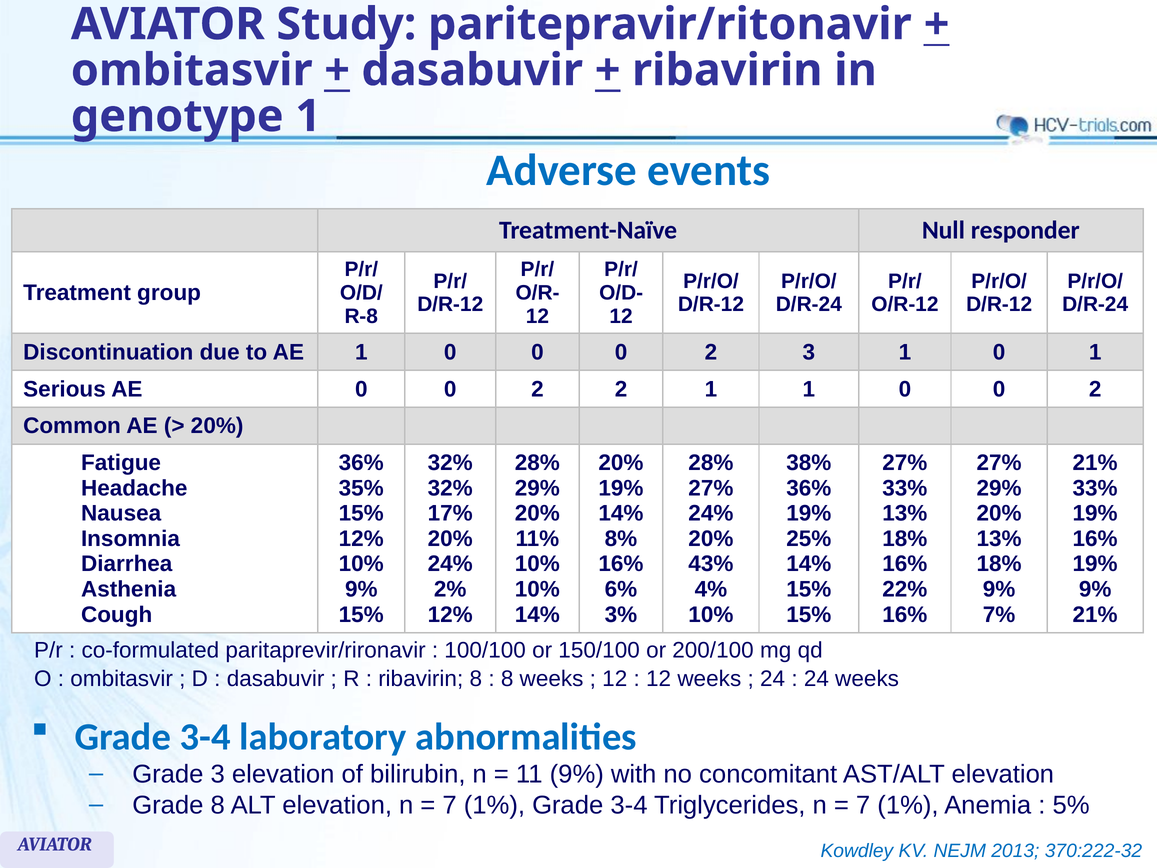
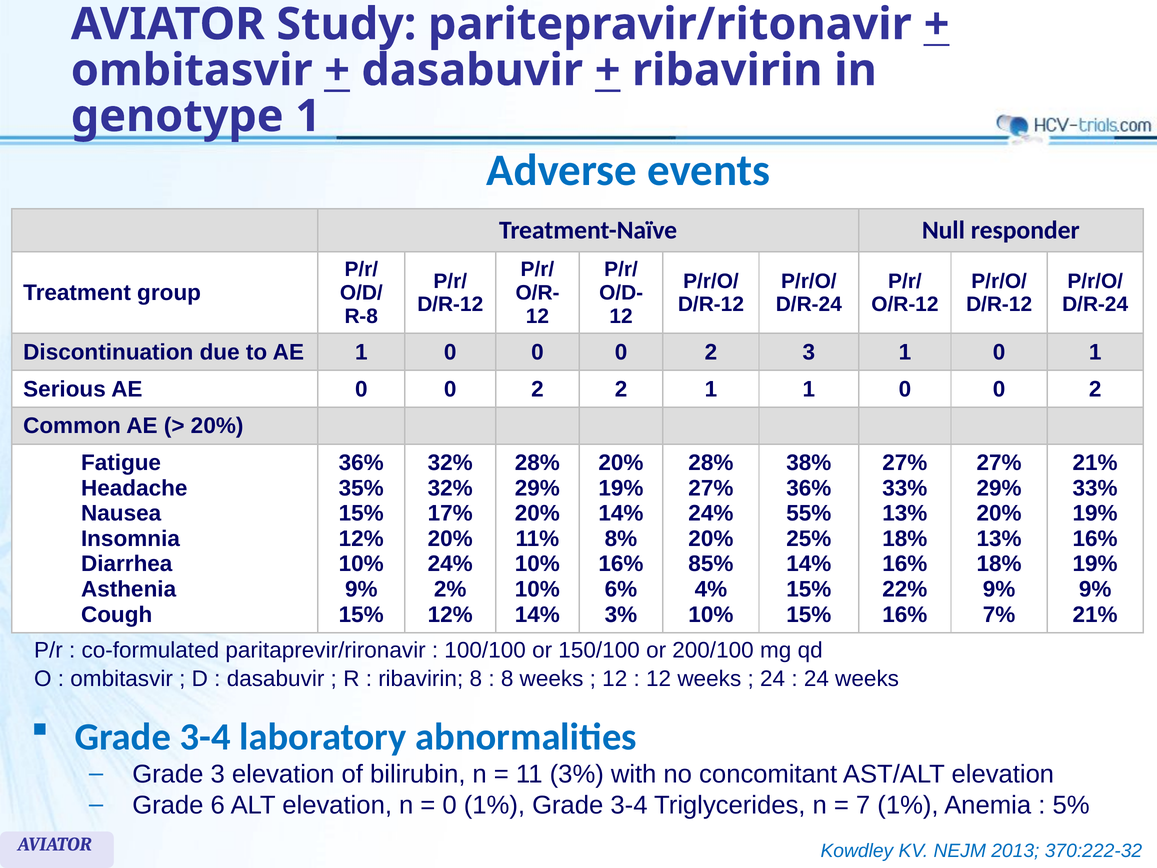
19%: 19% -> 55% (809, 513)
43%: 43% -> 85% (711, 564)
11 9%: 9% -> 3% (577, 774)
Grade 8: 8 -> 6 (218, 805)
7: 7 -> 0 (450, 805)
